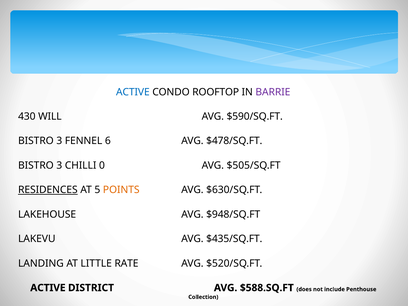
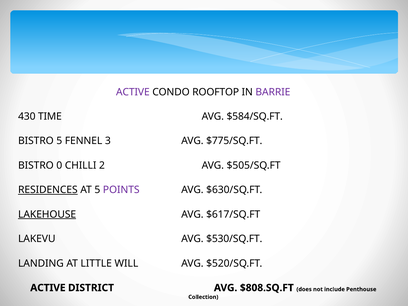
ACTIVE colour: blue -> purple (133, 92)
WILL: WILL -> TIME (50, 116)
$590/SQ.FT: $590/SQ.FT -> $584/SQ.FT (255, 116)
3: 3 -> 5 (59, 141)
6: 6 -> 3 (108, 141)
$478/SQ.FT: $478/SQ.FT -> $775/SQ.FT (234, 141)
3: 3 -> 0 (59, 165)
0: 0 -> 2 (102, 165)
POINTS colour: orange -> purple (121, 190)
LAKEHOUSE underline: none -> present (47, 214)
$948/SQ.FT: $948/SQ.FT -> $617/SQ.FT (233, 214)
$435/SQ.FT: $435/SQ.FT -> $530/SQ.FT (234, 239)
RATE: RATE -> WILL (126, 263)
$588.SQ.FT: $588.SQ.FT -> $808.SQ.FT (267, 288)
